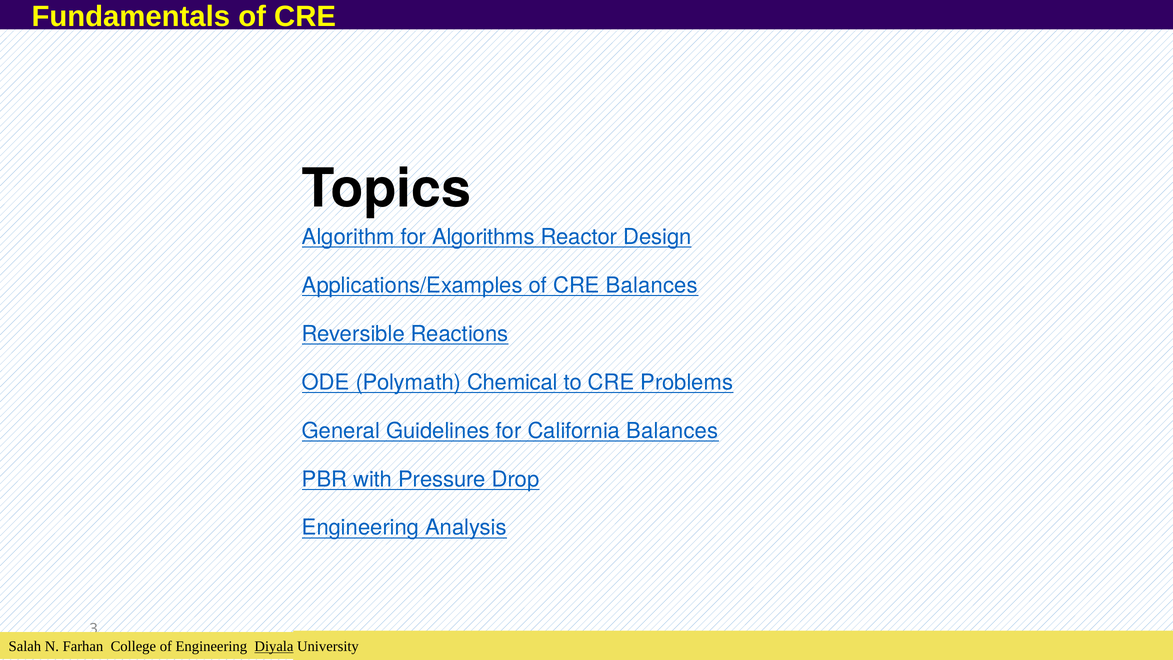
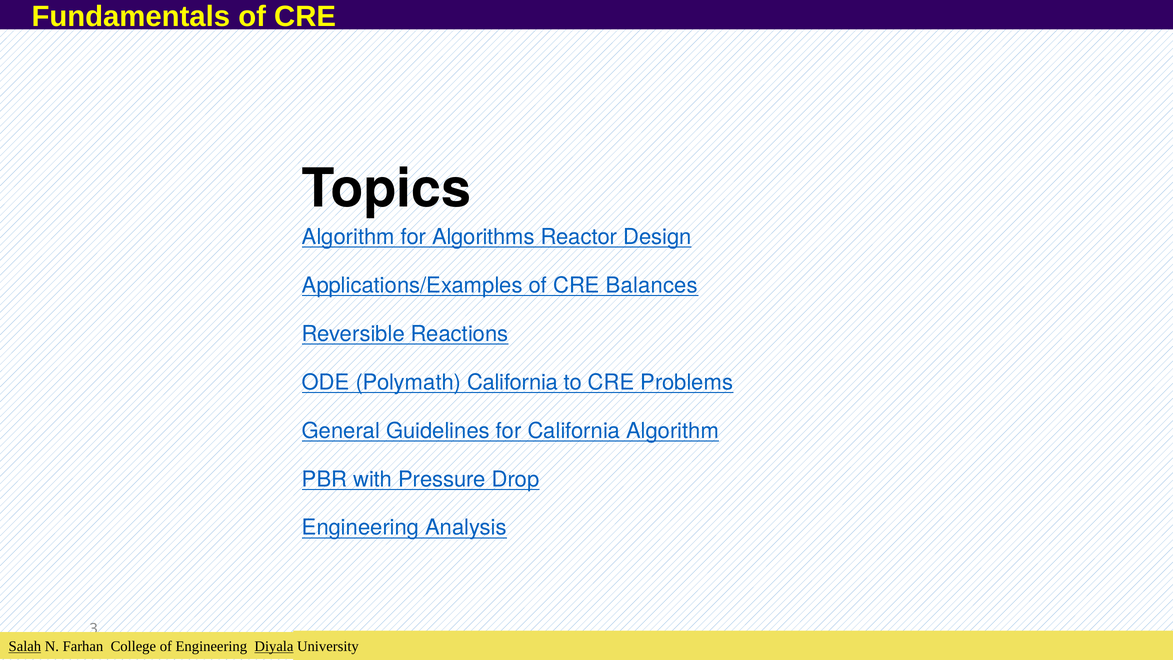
Polymath Chemical: Chemical -> California (512, 382)
California Balances: Balances -> Algorithm (673, 431)
Salah underline: none -> present (25, 646)
